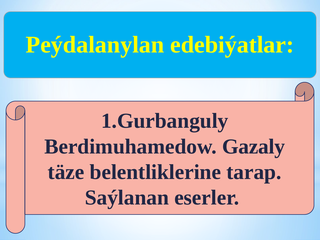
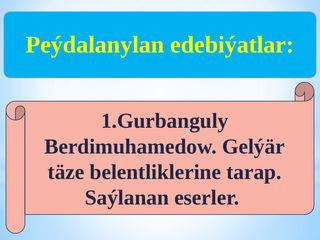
Gazaly: Gazaly -> Gelýär (253, 146)
